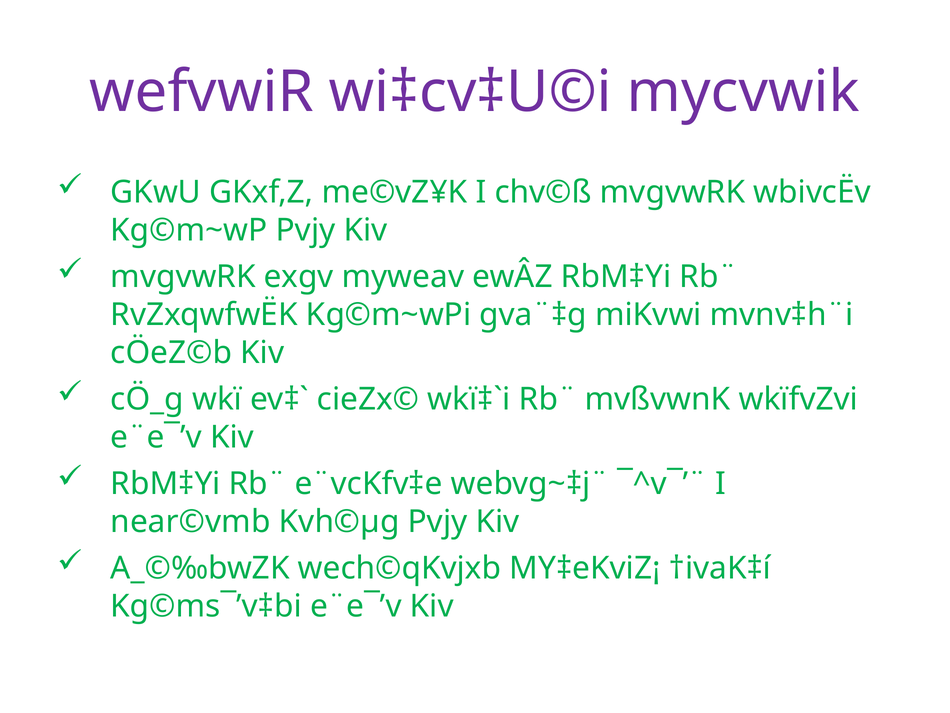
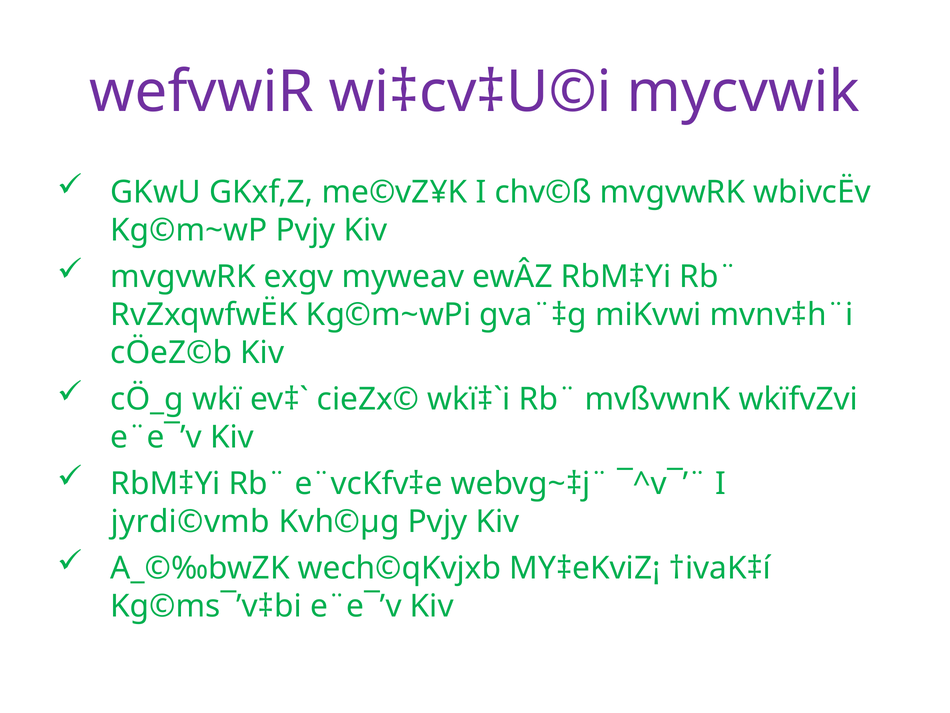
near©vmb: near©vmb -> jyrdi©vmb (190, 522)
